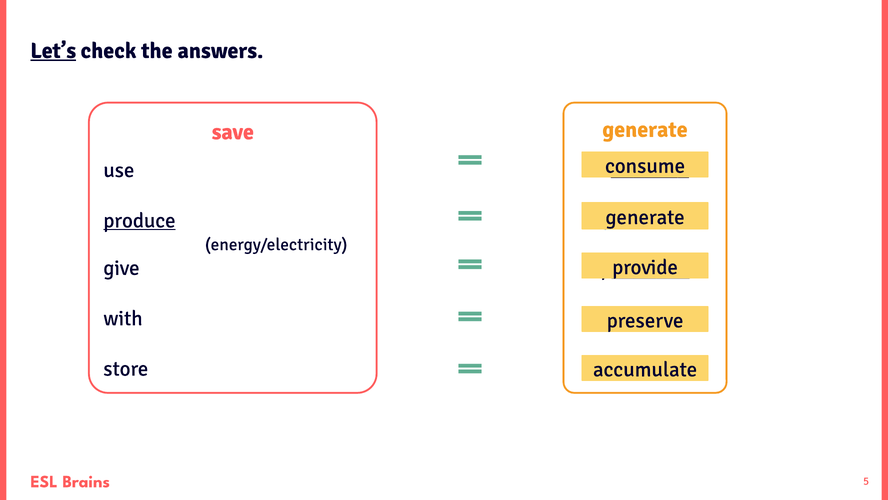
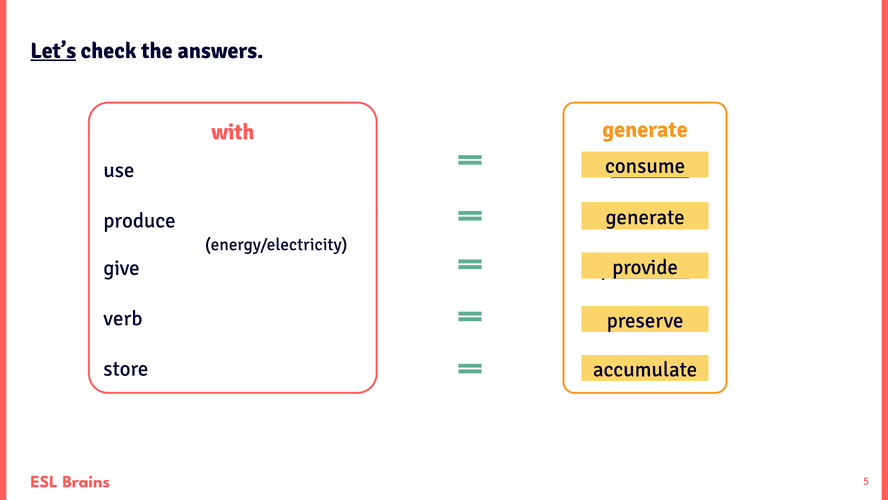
save: save -> with (233, 132)
produce underline: present -> none (139, 220)
with: with -> verb (123, 318)
